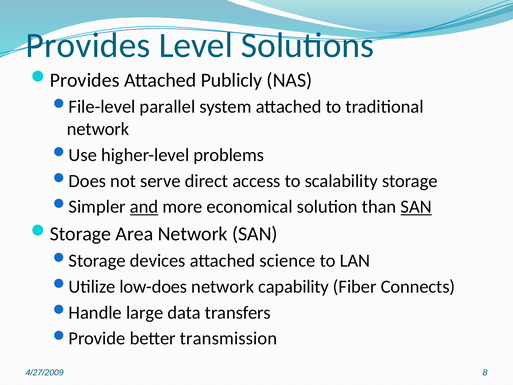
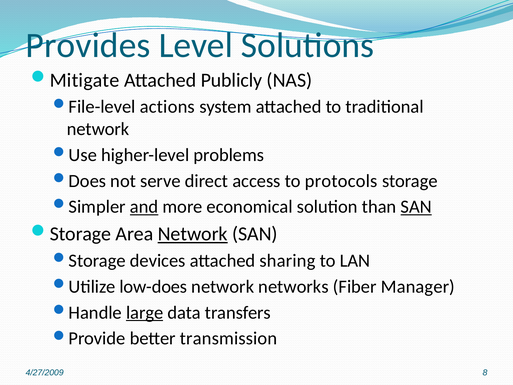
Provides: Provides -> Mitigate (85, 80)
parallel: parallel -> actions (167, 107)
scalability: scalability -> protocols (341, 181)
Network underline: none -> present (193, 234)
science: science -> sharing (288, 261)
capability: capability -> networks (293, 286)
Connects: Connects -> Manager (418, 286)
large underline: none -> present (145, 312)
